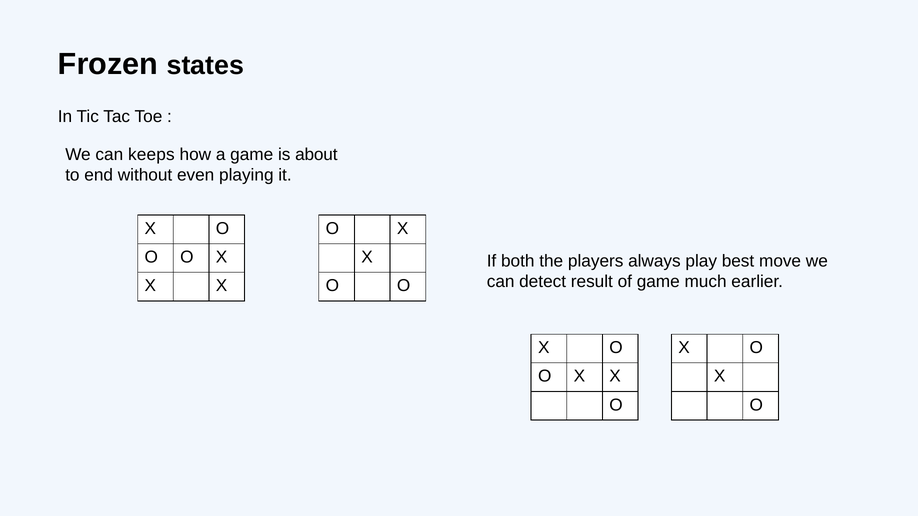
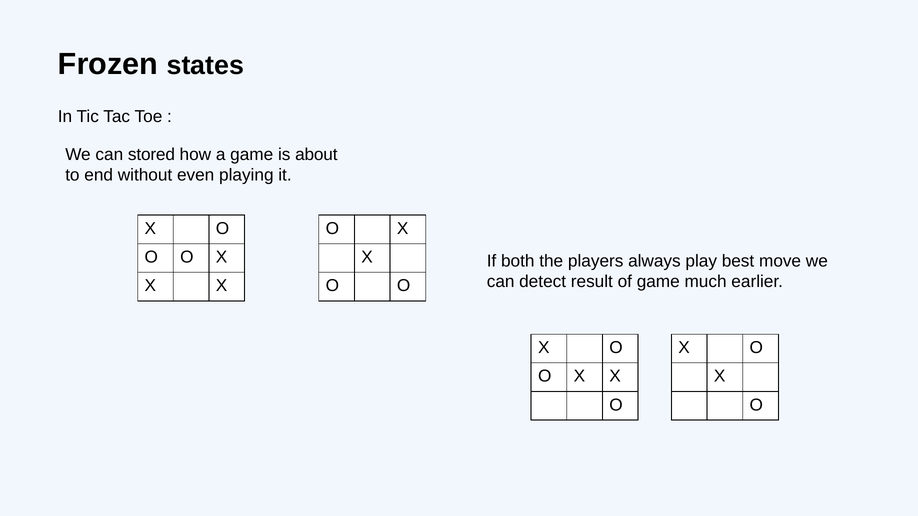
keeps: keeps -> stored (151, 155)
